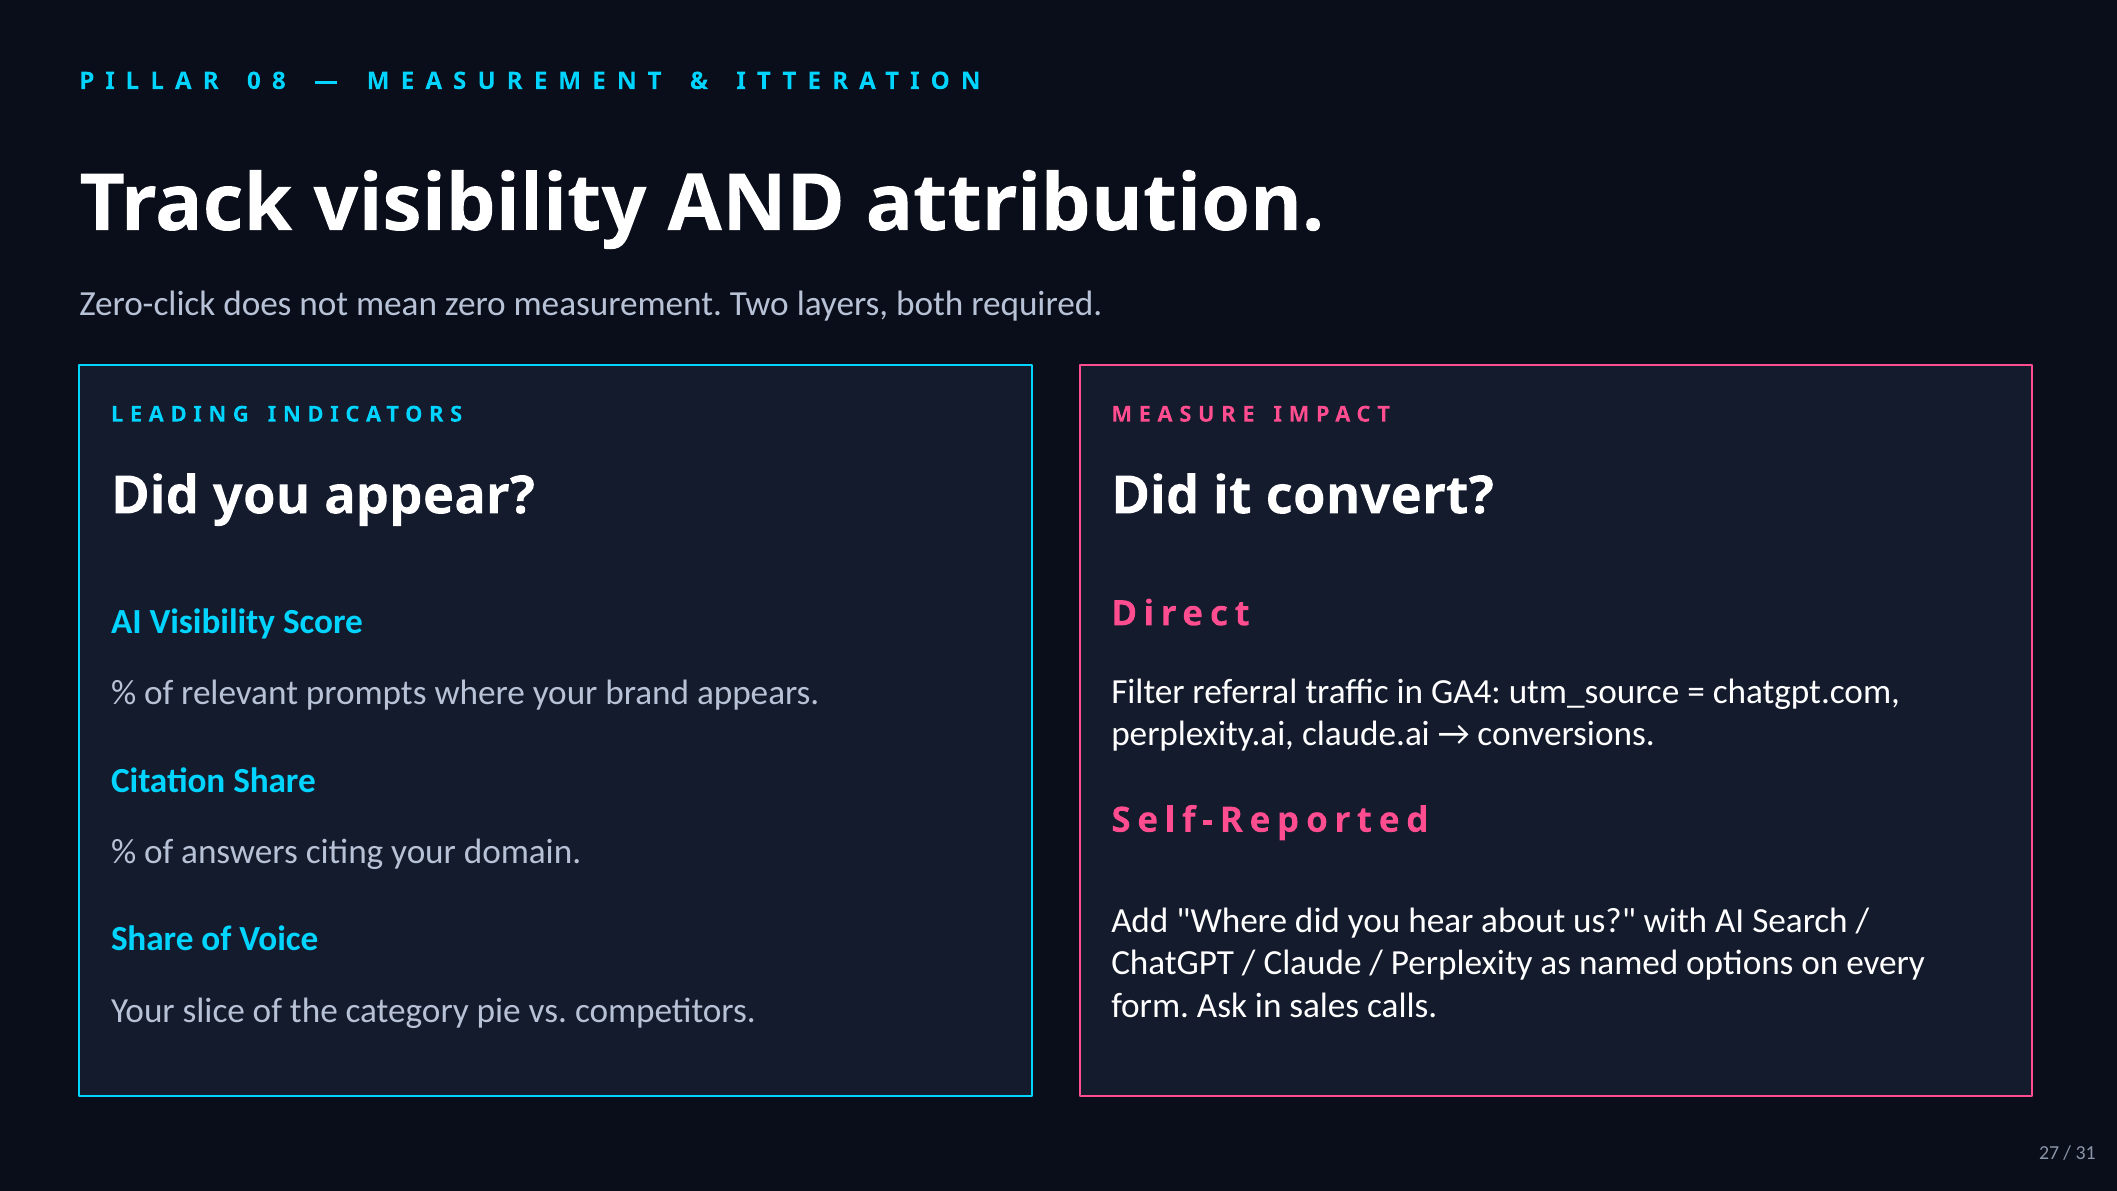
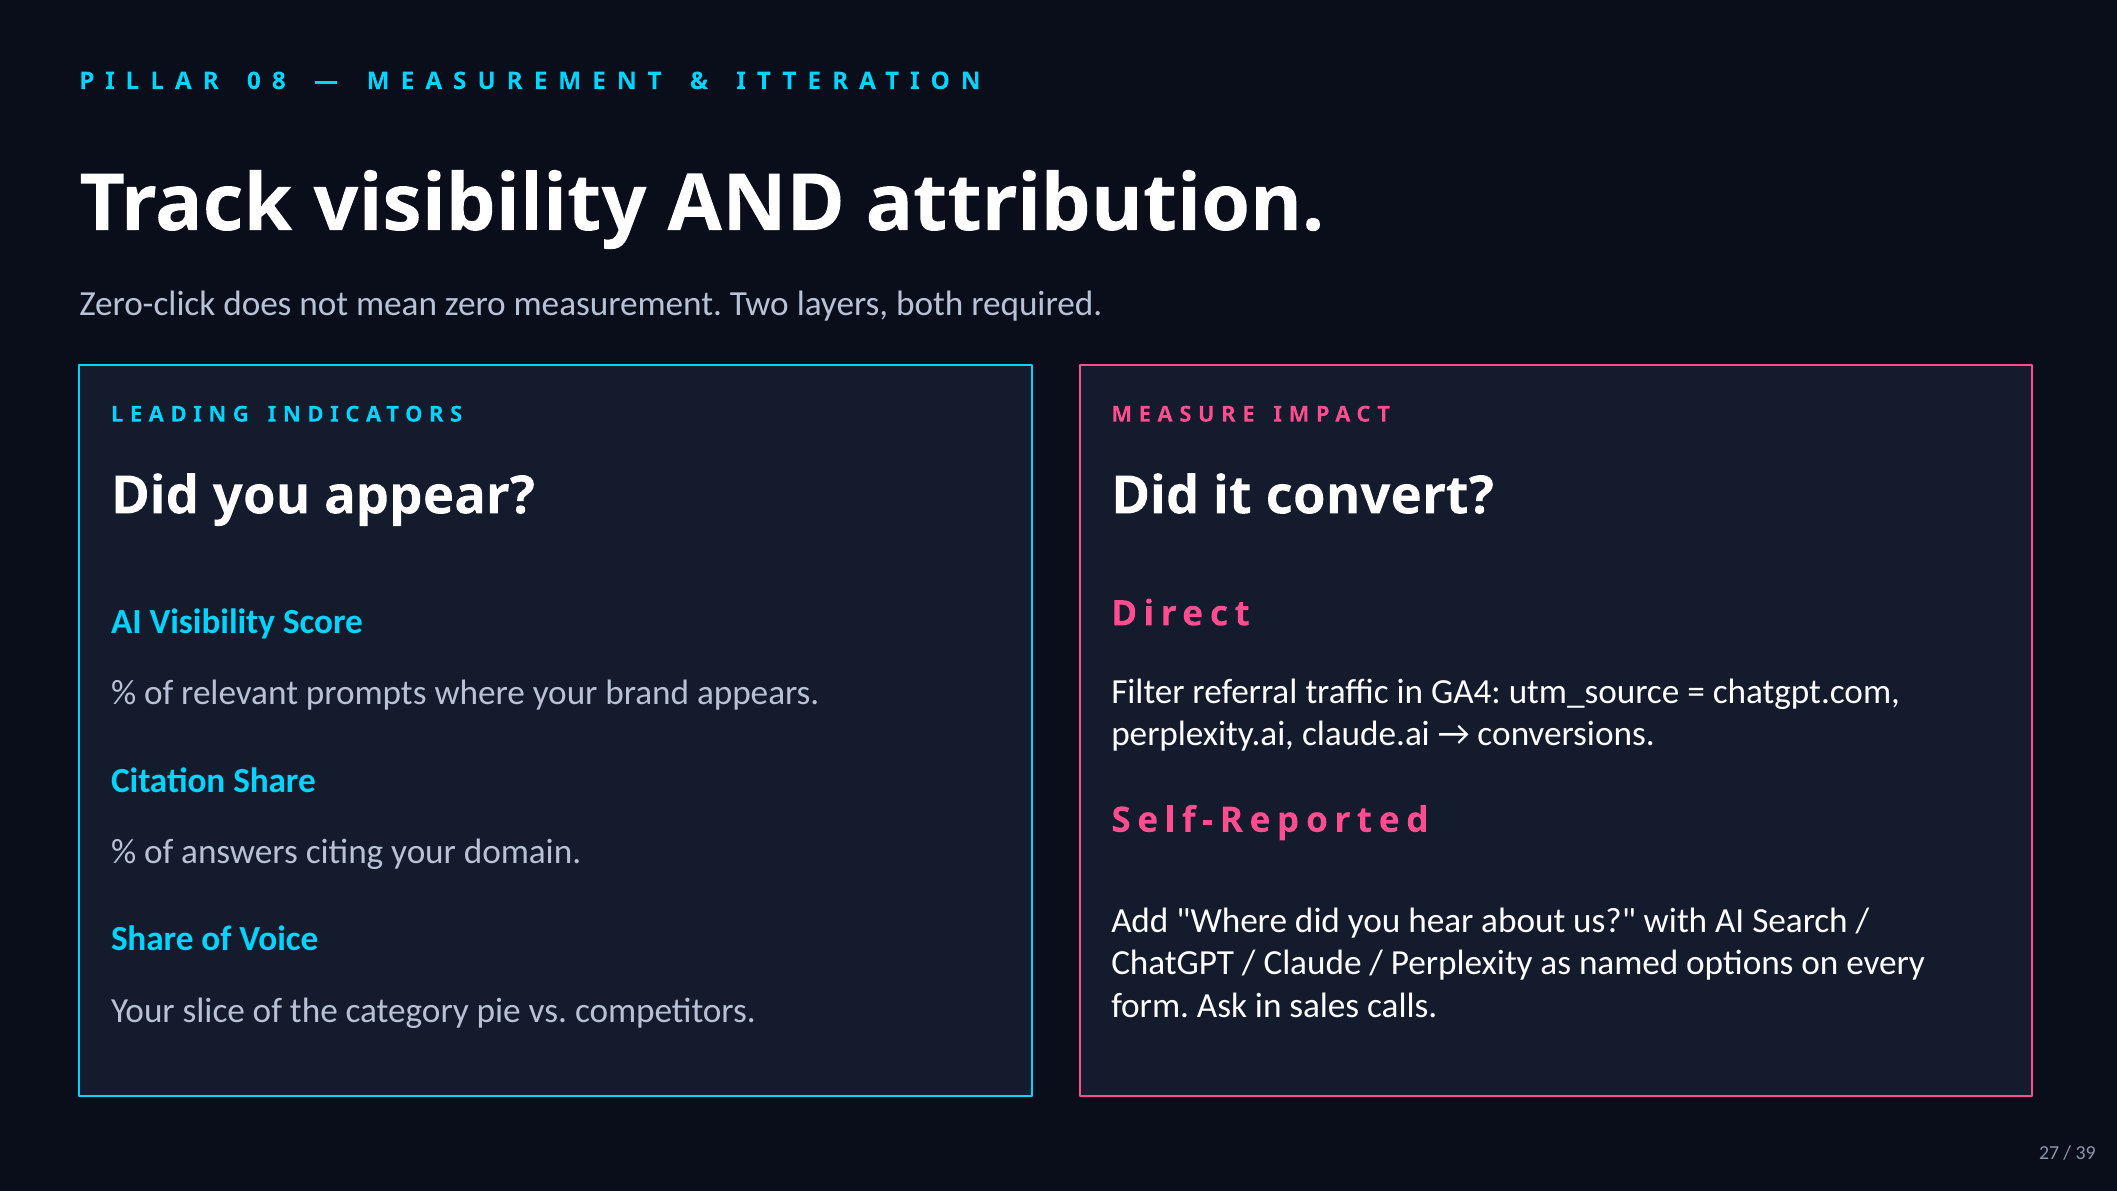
31: 31 -> 39 (2086, 1152)
